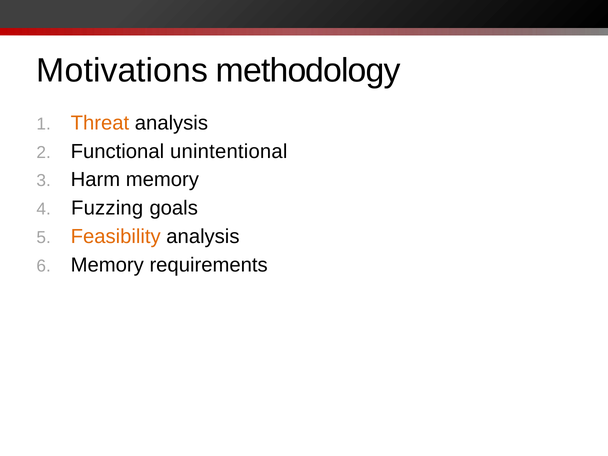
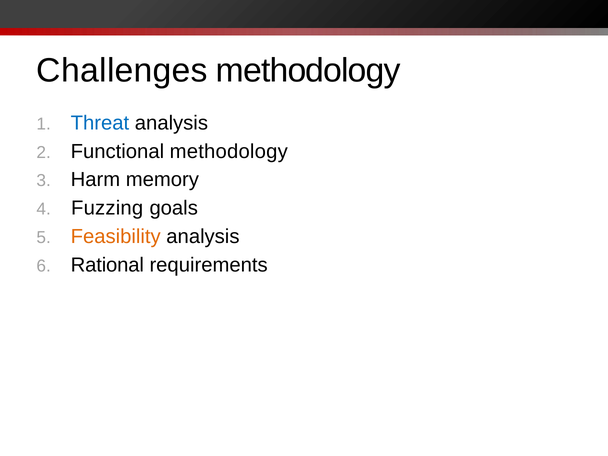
Motivations: Motivations -> Challenges (122, 71)
Threat colour: orange -> blue (100, 123)
Functional unintentional: unintentional -> methodology (229, 151)
Memory: Memory -> Rational (107, 265)
